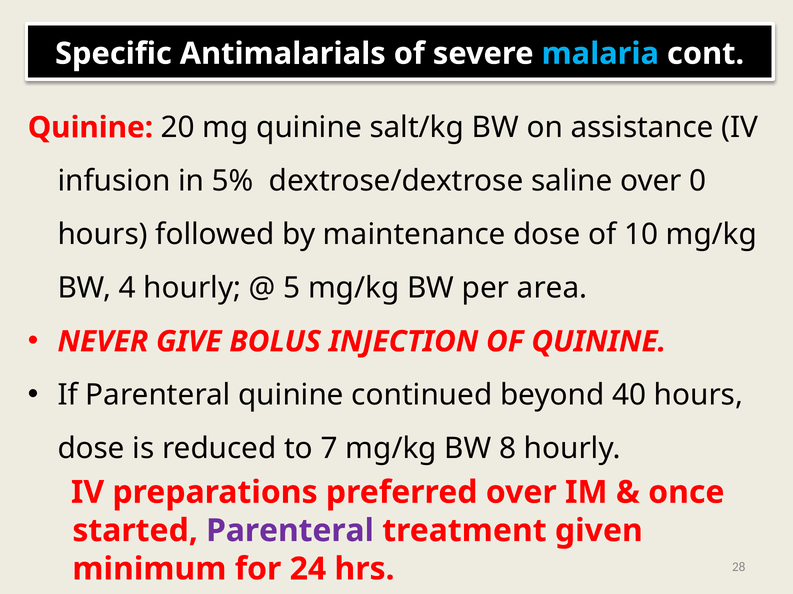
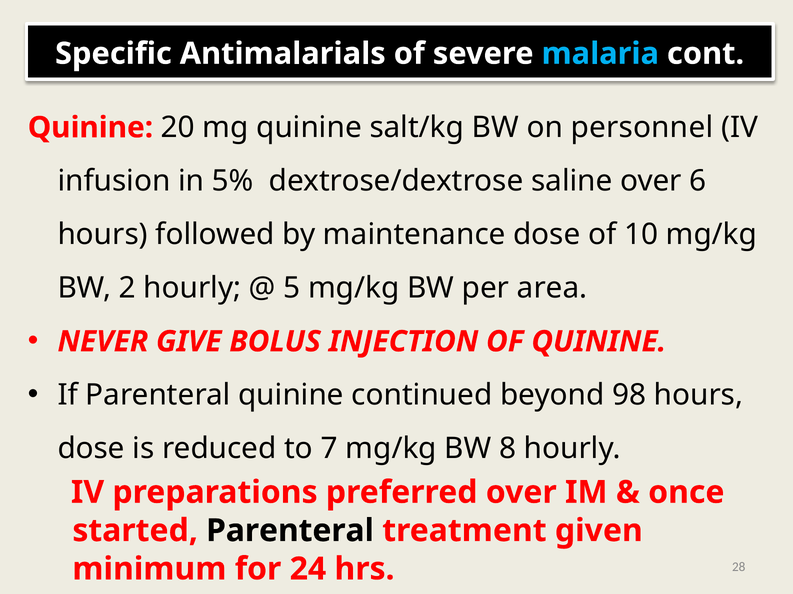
assistance: assistance -> personnel (642, 128)
0: 0 -> 6 (698, 181)
4: 4 -> 2 (127, 288)
40: 40 -> 98 (629, 396)
Parenteral colour: purple -> black (290, 531)
